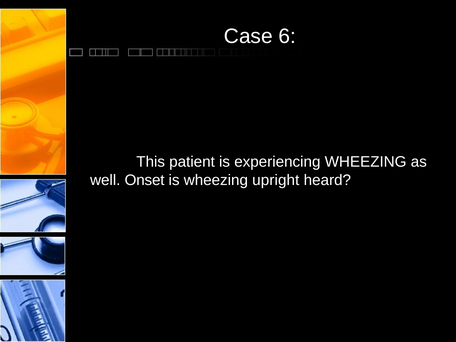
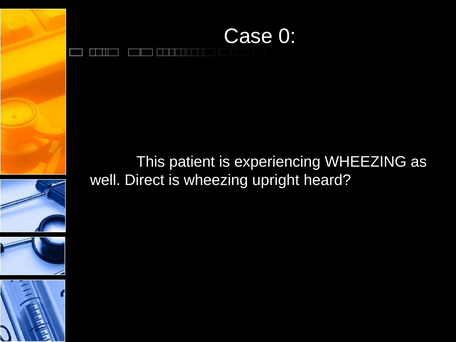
6: 6 -> 0 (287, 36)
Onset: Onset -> Direct (144, 180)
